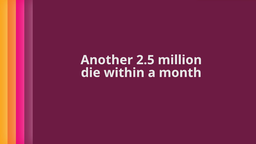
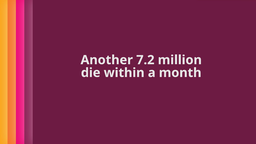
2.5: 2.5 -> 7.2 (145, 60)
